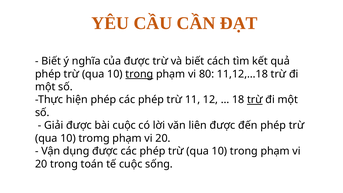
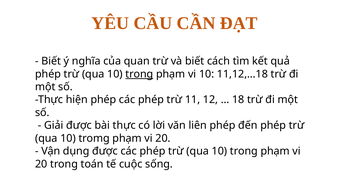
của được: được -> quan (137, 61)
vi 80: 80 -> 10 (207, 74)
trừ underline: present -> none (255, 100)
bài cuộc: cuộc -> thực (124, 125)
liên được: được -> phép (223, 125)
